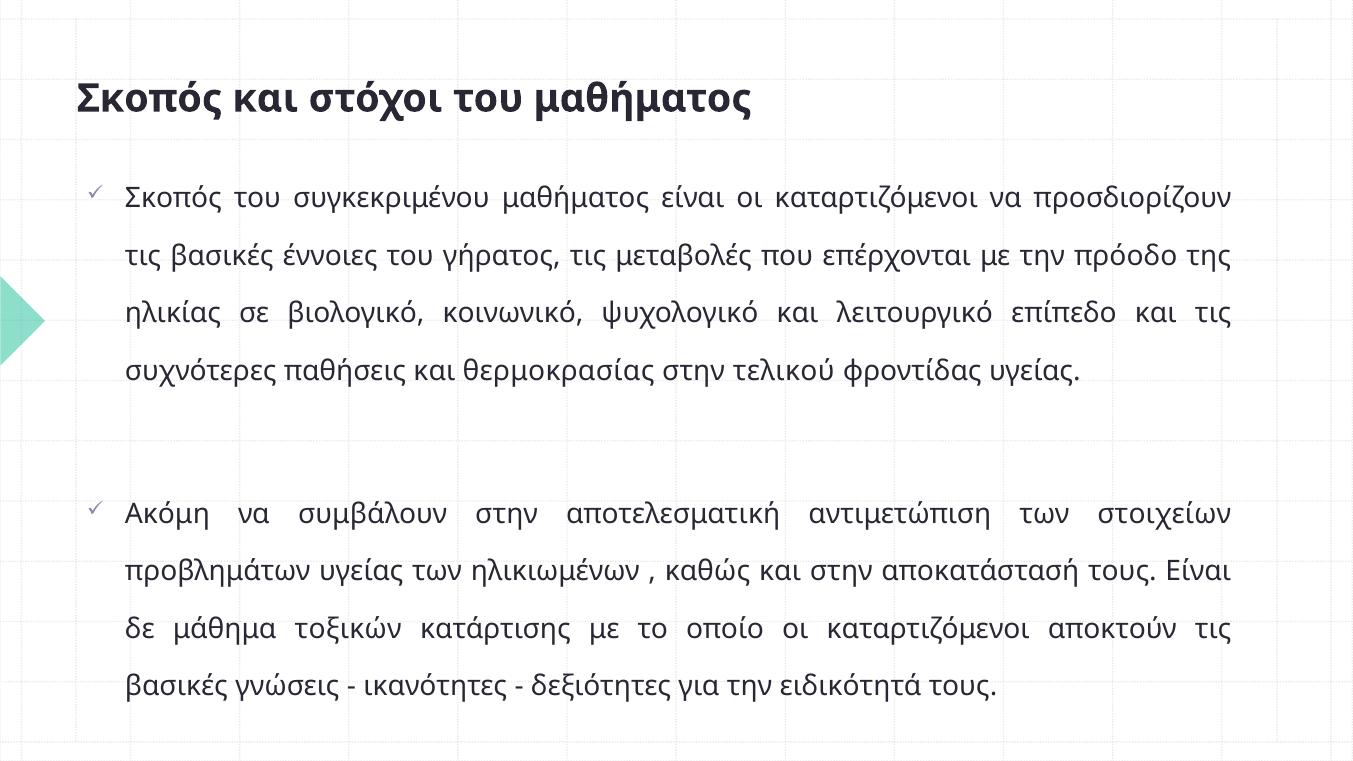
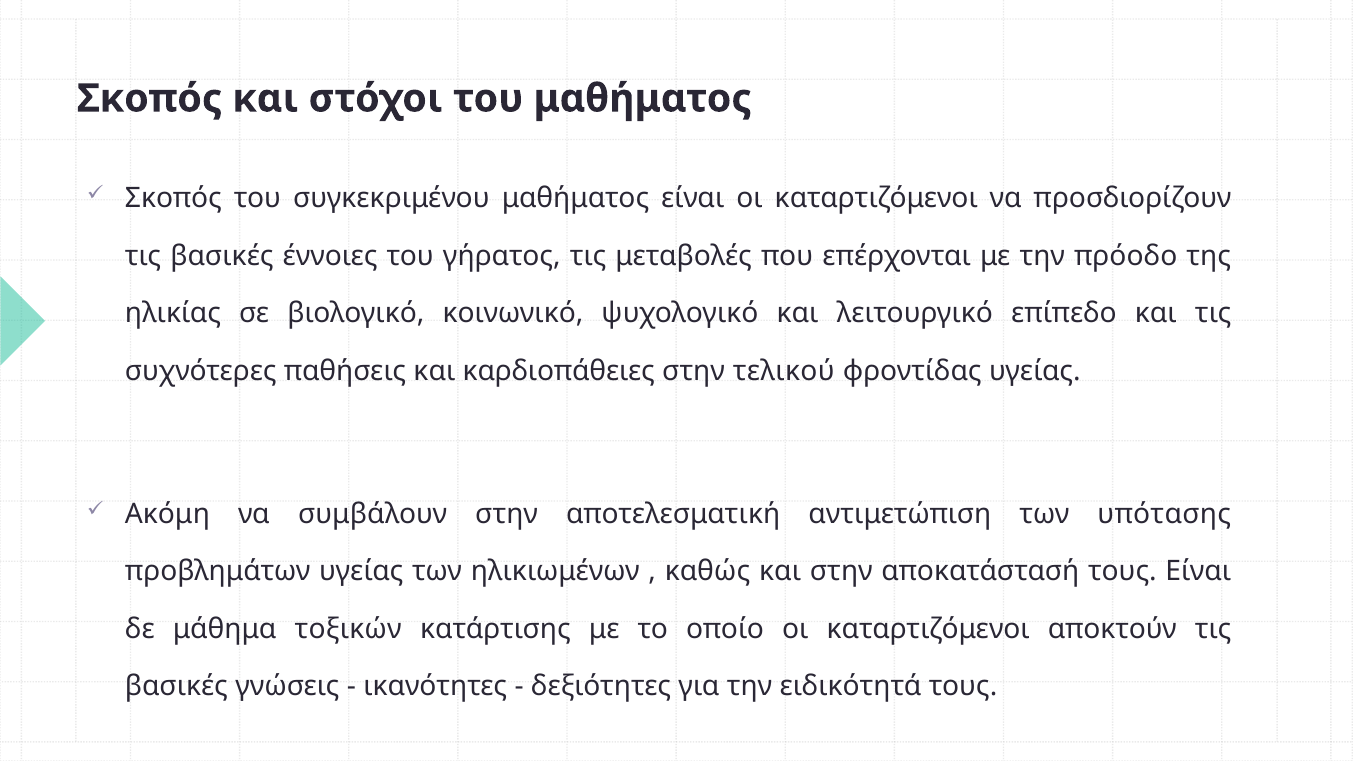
θερμοκρασίας: θερμοκρασίας -> καρδιοπάθειες (559, 371)
στοιχείων: στοιχείων -> υπότασης (1164, 514)
